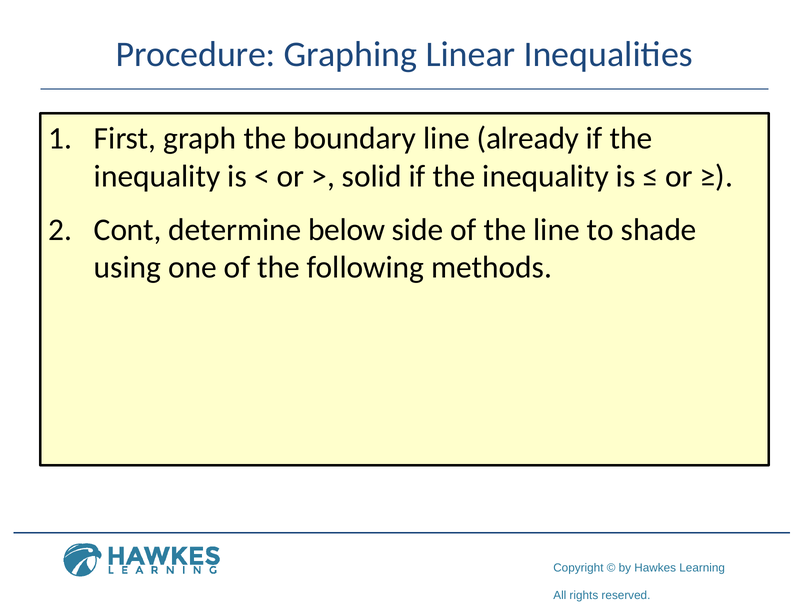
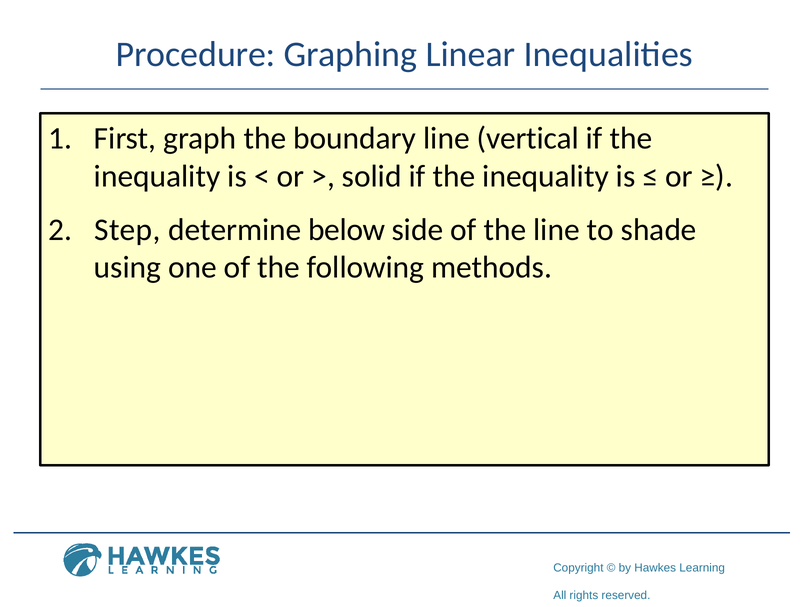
already: already -> vertical (528, 138)
Cont: Cont -> Step (127, 230)
